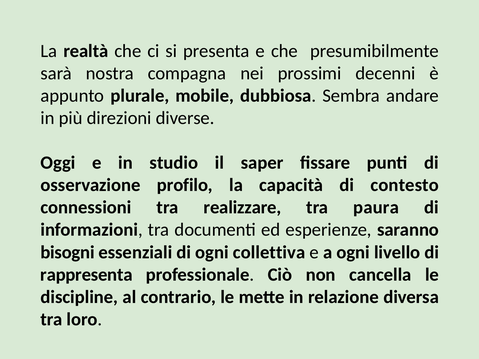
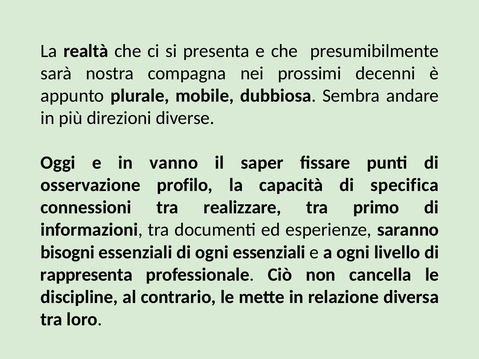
studio: studio -> vanno (174, 163)
contesto: contesto -> specifica (405, 185)
paura: paura -> primo (376, 208)
ogni collettiva: collettiva -> essenziali (269, 252)
